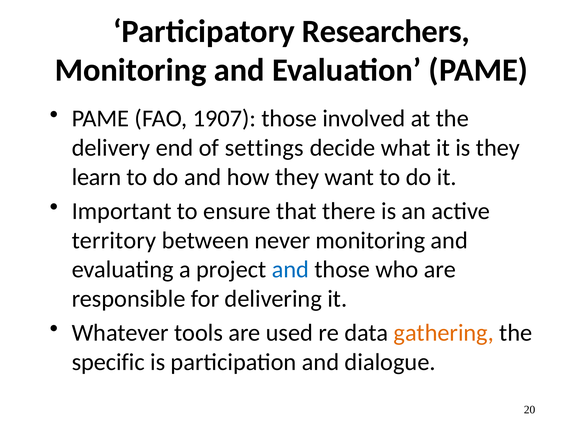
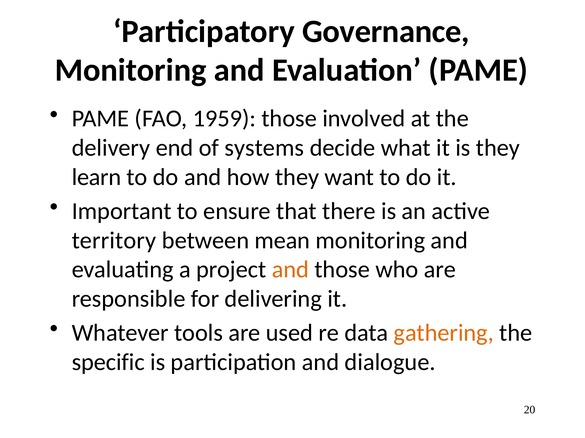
Researchers: Researchers -> Governance (386, 31)
1907: 1907 -> 1959 (224, 119)
settings: settings -> systems (264, 148)
never: never -> mean (282, 241)
and colour: blue -> orange (290, 270)
